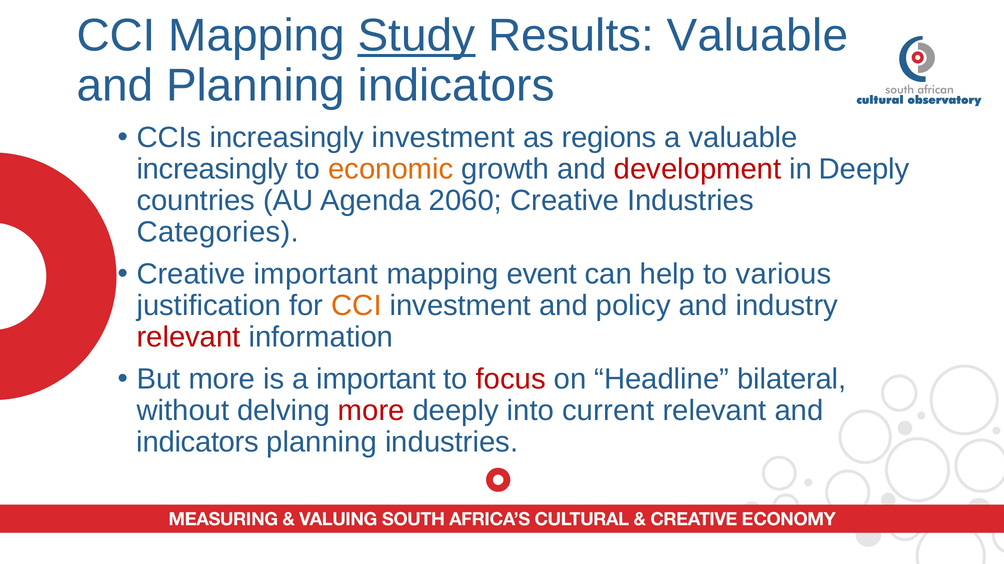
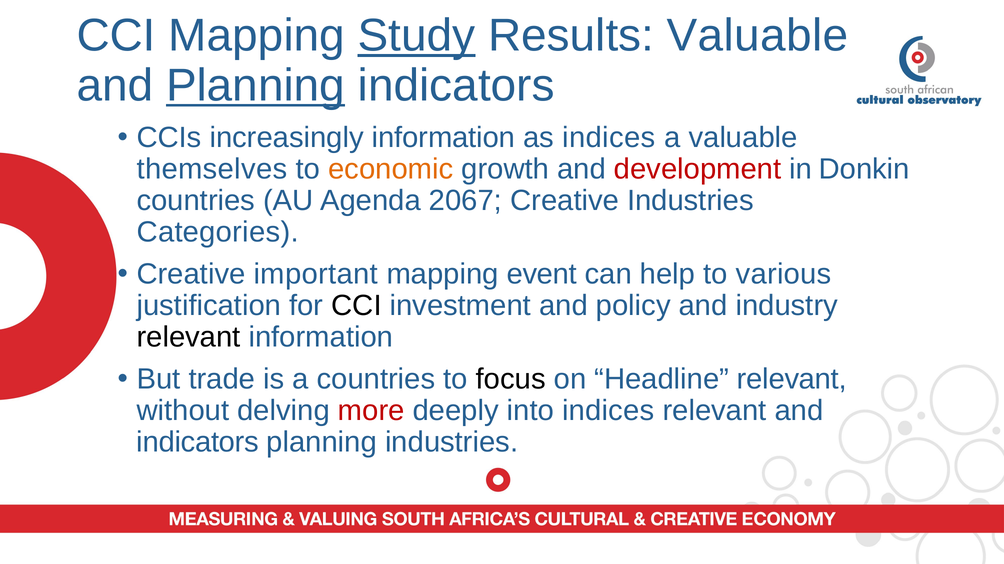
Planning underline: none -> present (256, 85)
increasingly investment: investment -> information (444, 138)
as regions: regions -> indices (609, 138)
increasingly: increasingly -> themselves (212, 169)
in Deeply: Deeply -> Donkin (864, 169)
2060: 2060 -> 2067 (466, 201)
CCI colour: orange -> black (356, 306)
relevant colour: red -> black (189, 338)
But more: more -> trade (222, 380)
a important: important -> countries (376, 380)
focus colour: red -> black (511, 380)
Headline bilateral: bilateral -> relevant (792, 380)
into current: current -> indices (608, 411)
